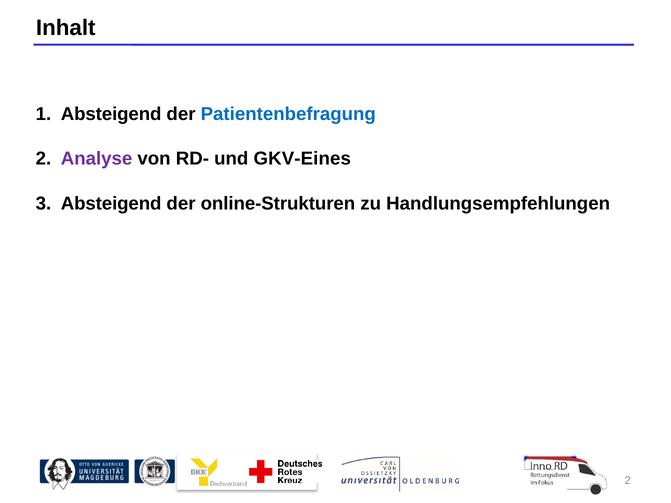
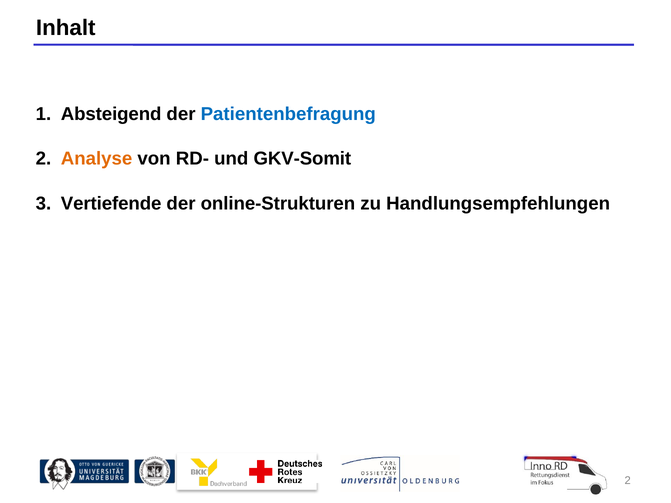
Analyse colour: purple -> orange (97, 159)
GKV-Eines: GKV-Eines -> GKV-Somit (302, 159)
Absteigend: Absteigend -> Vertiefende (111, 204)
